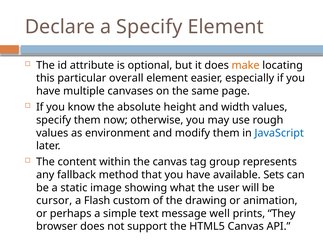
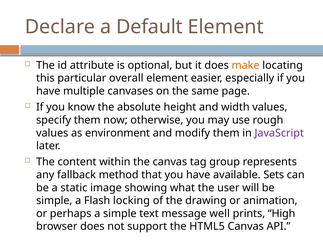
a Specify: Specify -> Default (149, 27)
JavaScript colour: blue -> purple (279, 133)
cursor: cursor -> simple (54, 201)
custom: custom -> locking (131, 201)
They: They -> High (282, 214)
